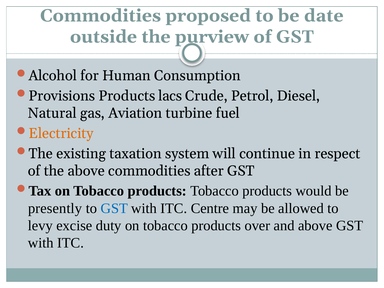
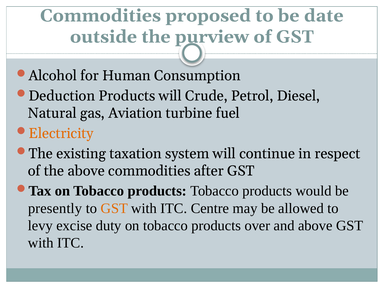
Provisions: Provisions -> Deduction (62, 96)
Products lacs: lacs -> will (170, 96)
GST colour: blue -> orange (114, 208)
